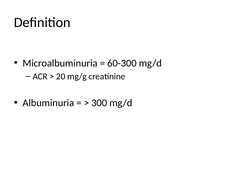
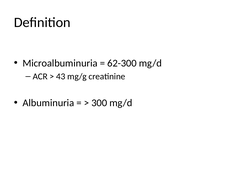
60-300: 60-300 -> 62-300 (122, 63)
20: 20 -> 43 (61, 76)
